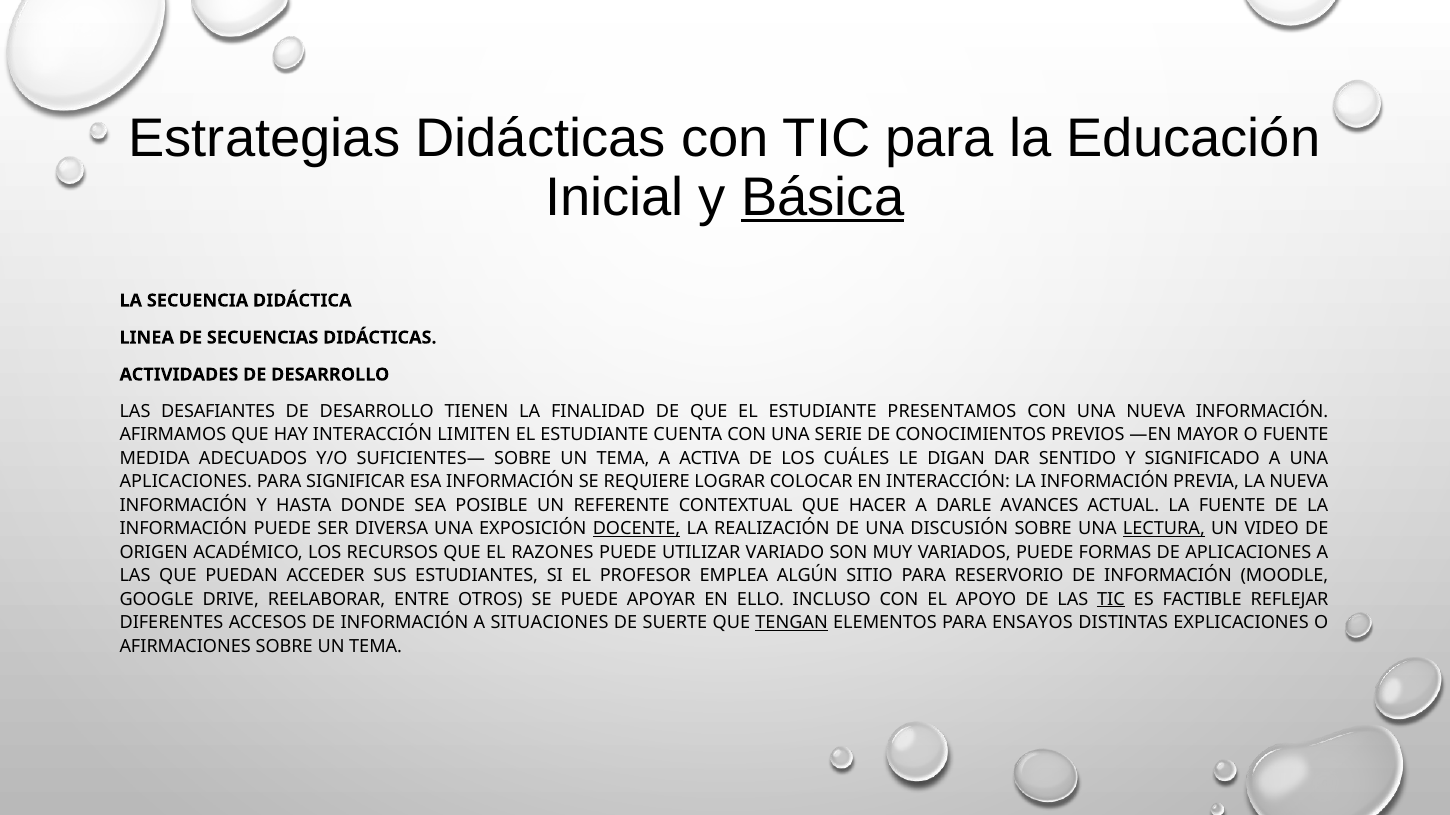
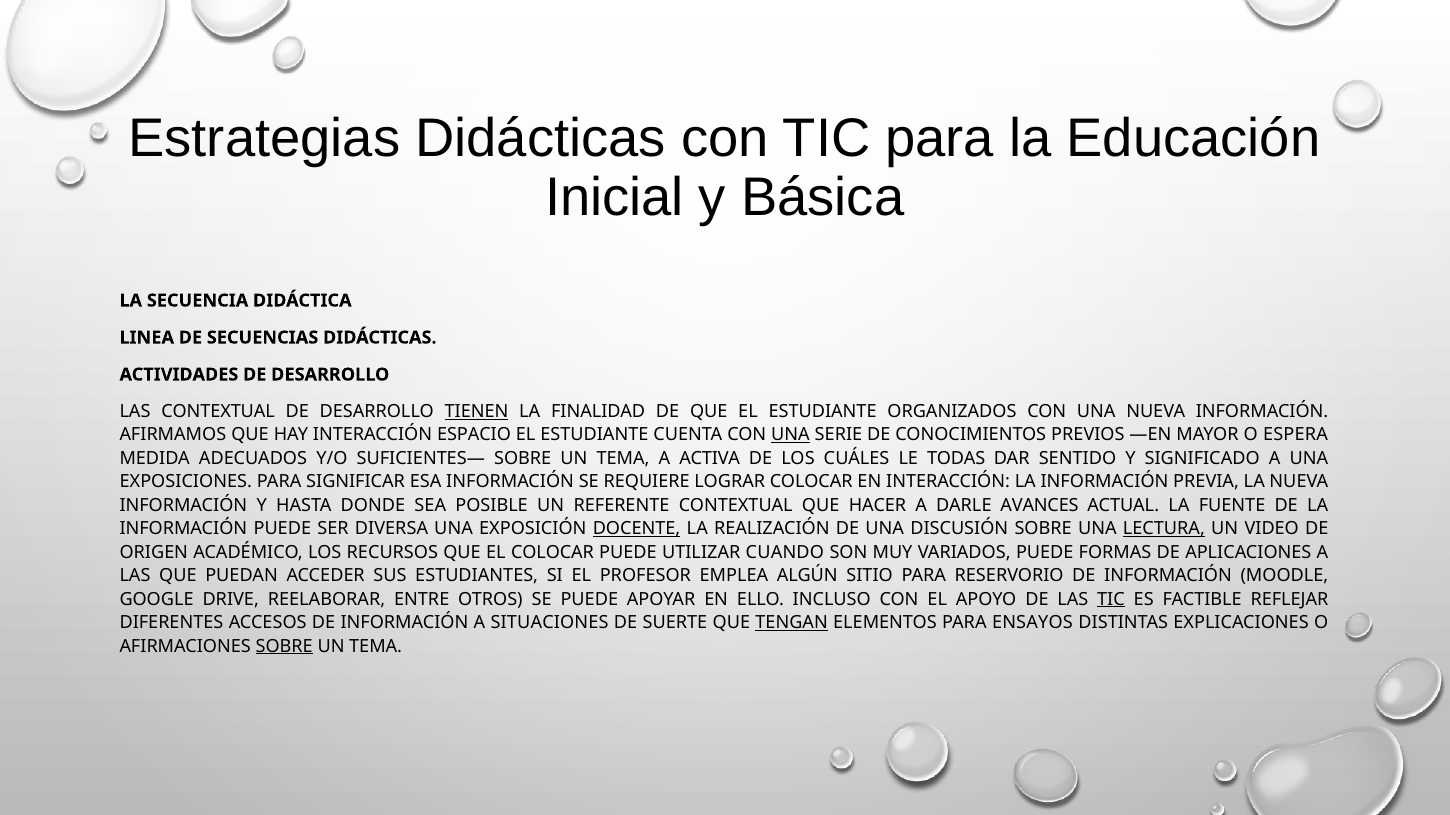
Básica underline: present -> none (823, 197)
LAS DESAFIANTES: DESAFIANTES -> CONTEXTUAL (218, 412)
TIENEN underline: none -> present (476, 412)
PRESENTAMOS: PRESENTAMOS -> ORGANIZADOS (952, 412)
LIMITEN: LIMITEN -> ESPACIO (474, 435)
UNA underline: none -> present (791, 435)
O FUENTE: FUENTE -> ESPERA (1295, 435)
DIGAN: DIGAN -> TODAS (956, 459)
APLICACIONES: APLICACIONES -> EXPOSICIONES (186, 482)
EL RAZONES: RAZONES -> COLOCAR (553, 553)
VARIADO: VARIADO -> CUANDO (785, 553)
SOBRE underline: none -> present (284, 647)
